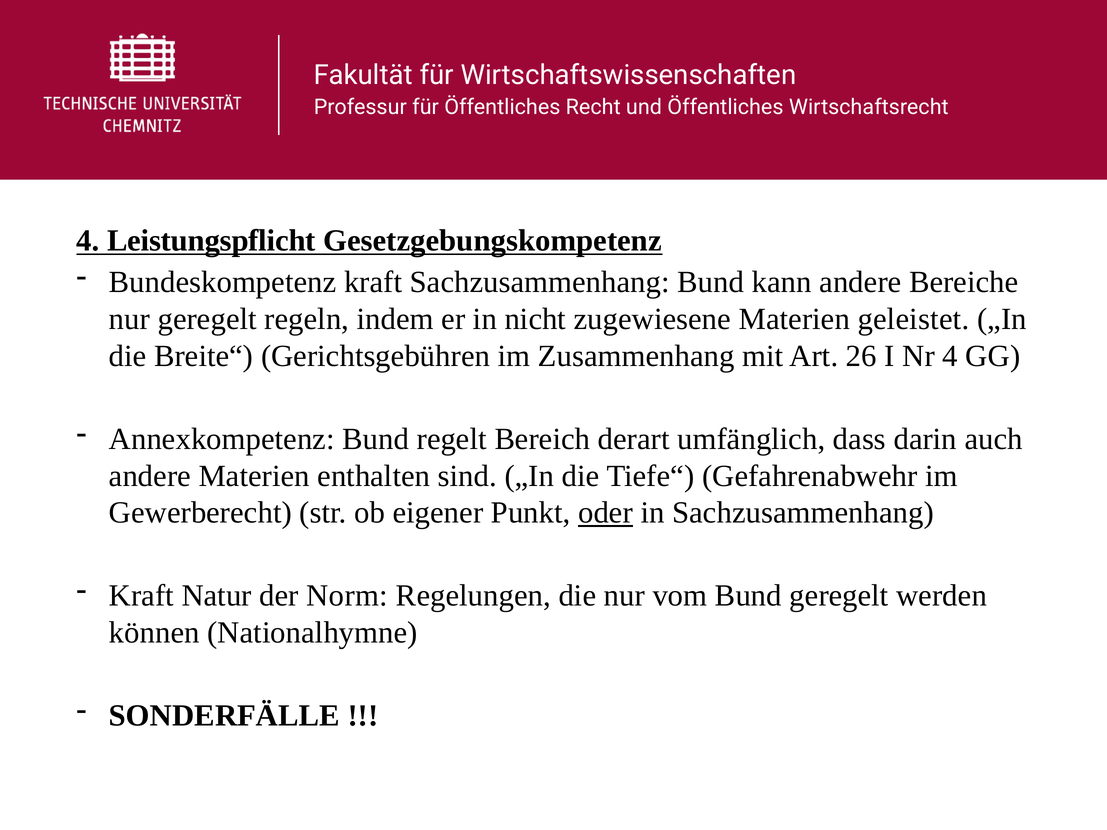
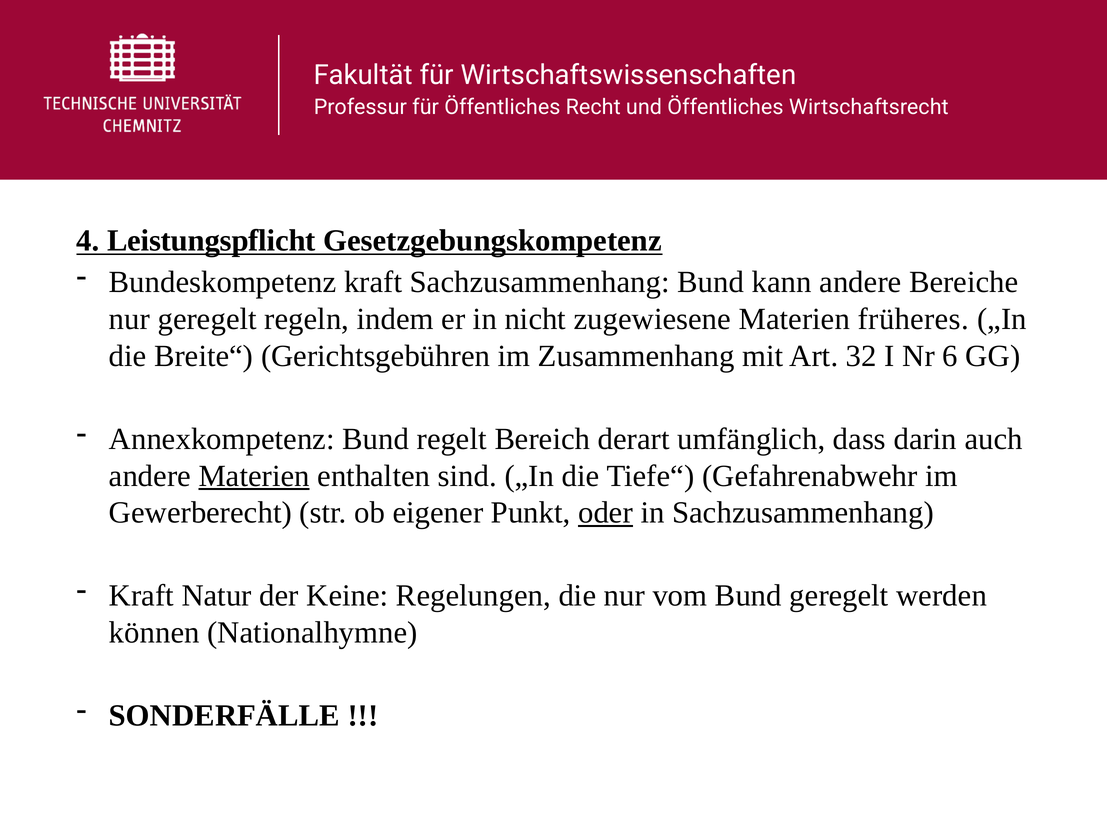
geleistet: geleistet -> früheres (913, 319)
26: 26 -> 32 (861, 356)
Nr 4: 4 -> 6 (950, 356)
Materien underline: none -> present (254, 476)
Norm: Norm -> Keine (347, 596)
